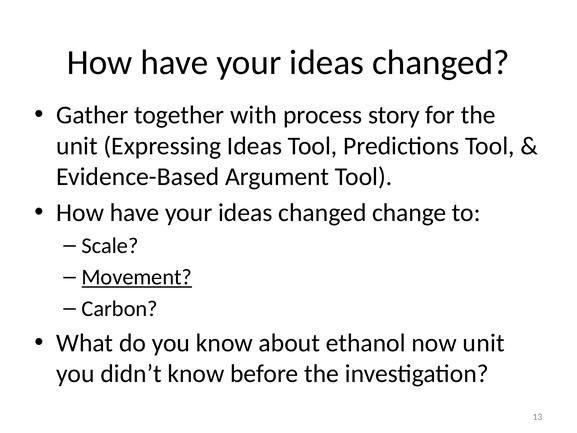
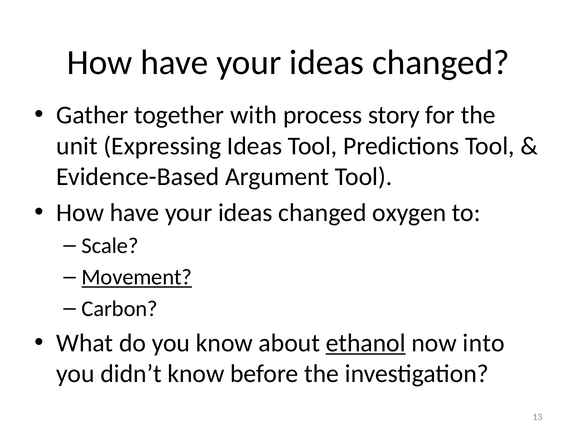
change: change -> oxygen (409, 213)
ethanol underline: none -> present (366, 343)
now unit: unit -> into (484, 343)
